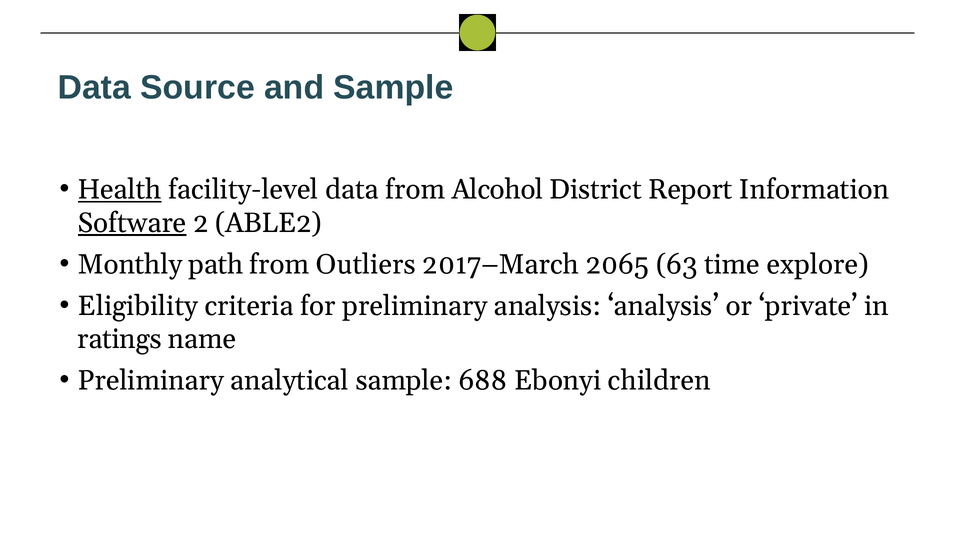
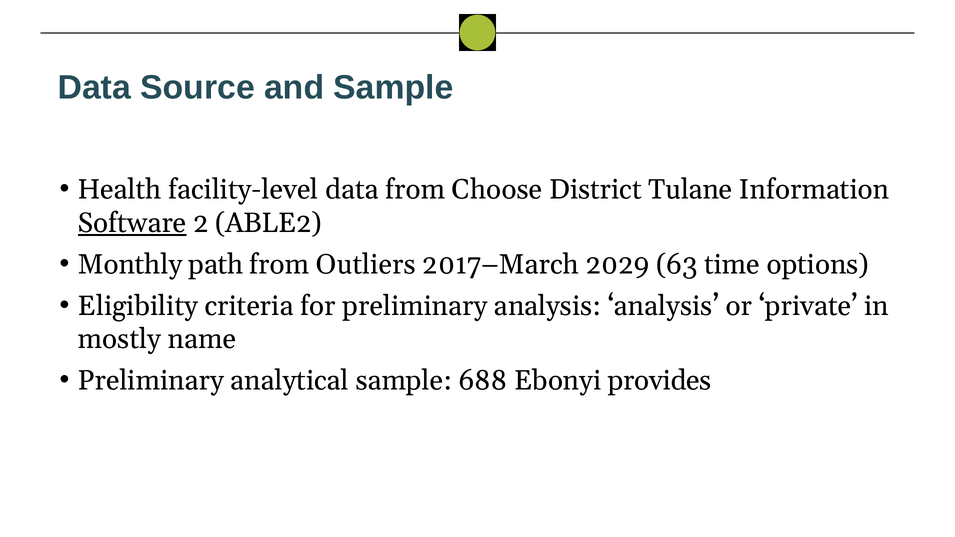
Health underline: present -> none (120, 190)
Alcohol: Alcohol -> Choose (497, 190)
Report: Report -> Tulane (690, 190)
2065: 2065 -> 2029 (617, 265)
explore: explore -> options (818, 265)
ratings: ratings -> mostly (119, 339)
children: children -> provides (660, 381)
